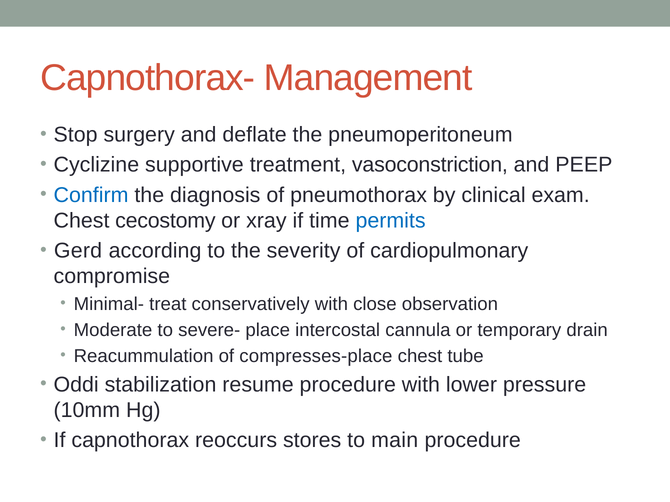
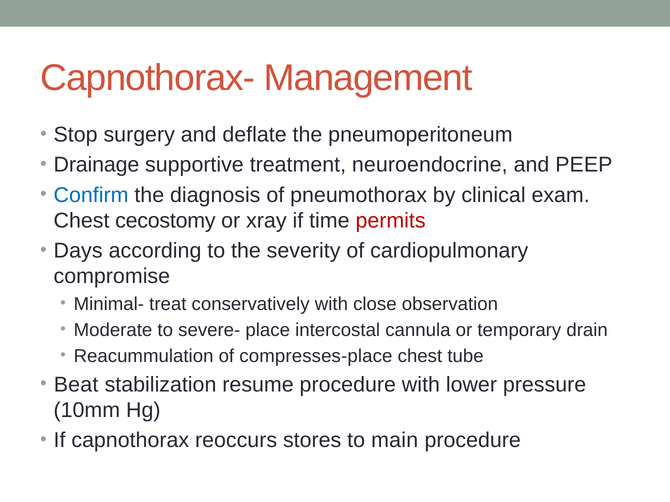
Cyclizine: Cyclizine -> Drainage (96, 165)
vasoconstriction: vasoconstriction -> neuroendocrine (430, 165)
permits colour: blue -> red (391, 221)
Gerd: Gerd -> Days (78, 251)
Oddi: Oddi -> Beat (76, 385)
